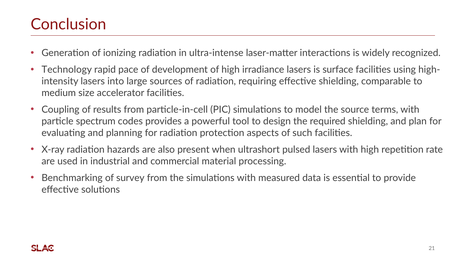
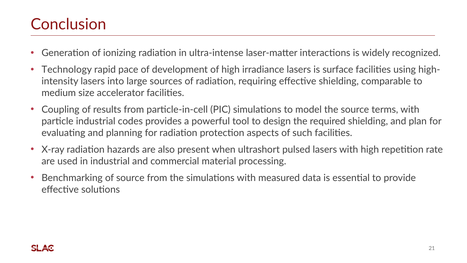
particle spectrum: spectrum -> industrial (96, 121)
of survey: survey -> source (130, 178)
